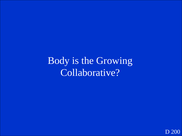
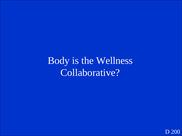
Growing: Growing -> Wellness (114, 61)
